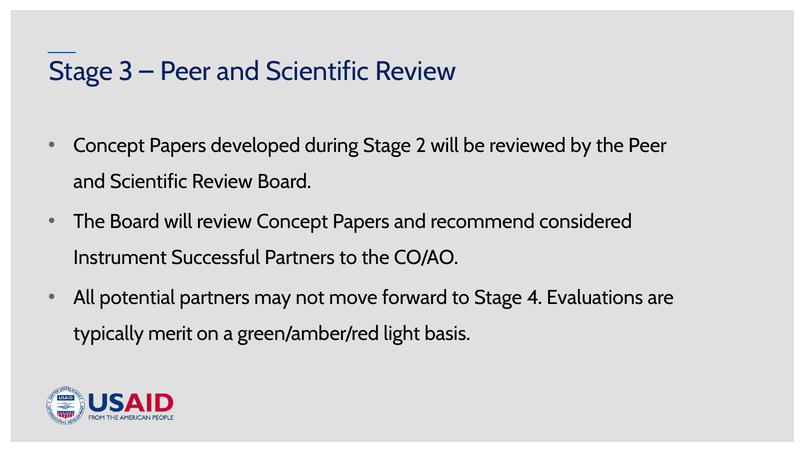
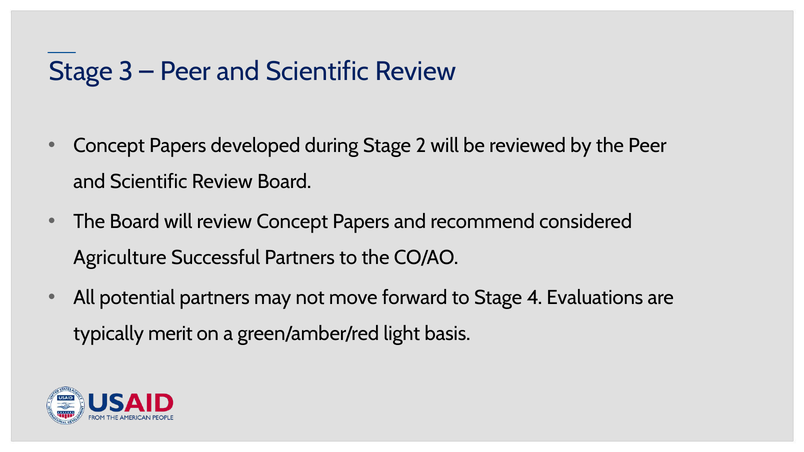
Instrument: Instrument -> Agriculture (120, 258)
